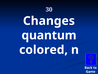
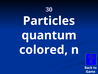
Changes: Changes -> Particles (49, 21)
